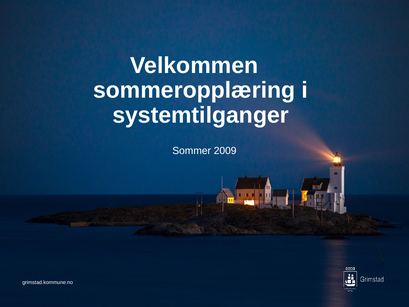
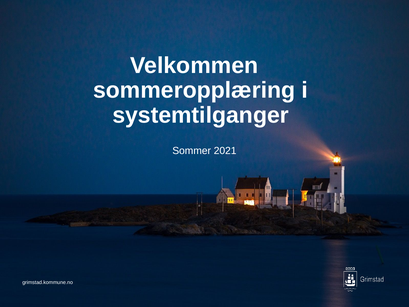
2009: 2009 -> 2021 (225, 151)
